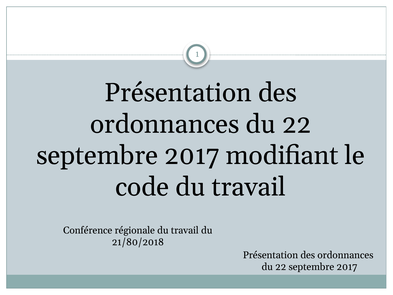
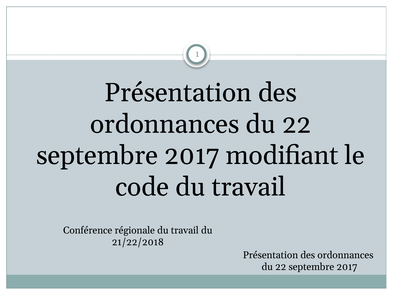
21/80/2018: 21/80/2018 -> 21/22/2018 (138, 242)
